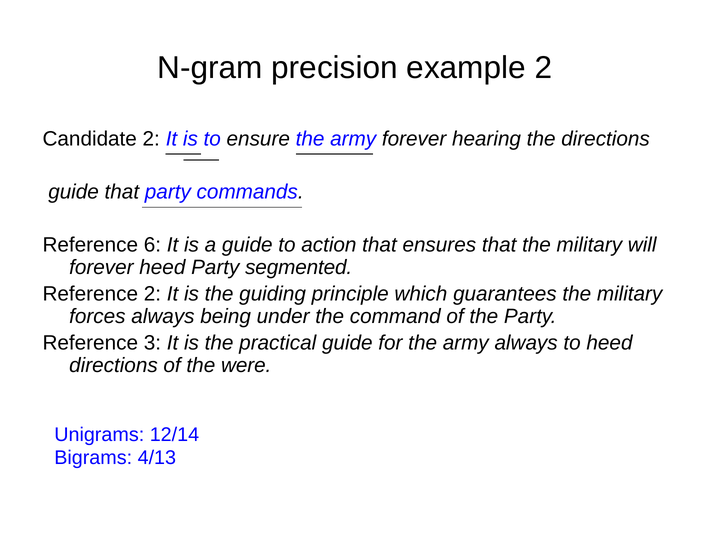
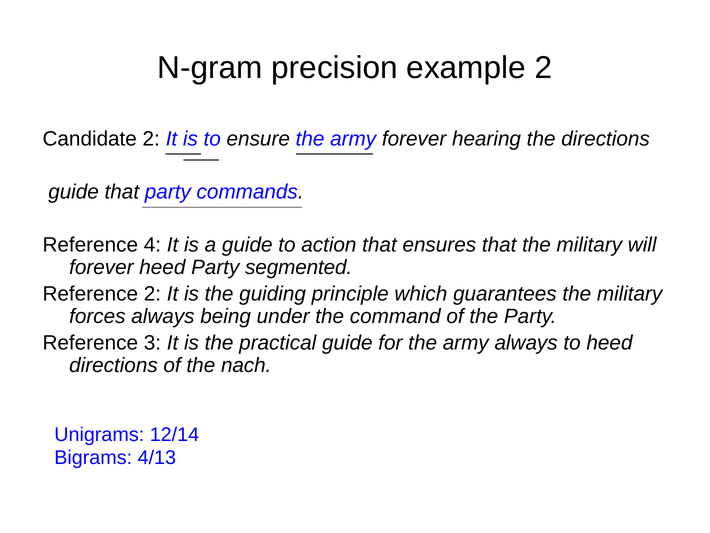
6: 6 -> 4 (152, 245)
were: were -> nach (246, 365)
